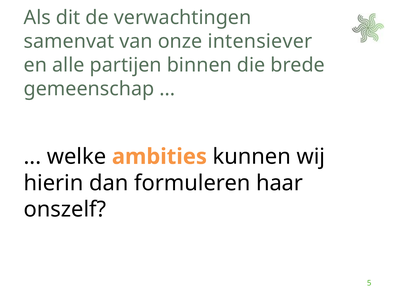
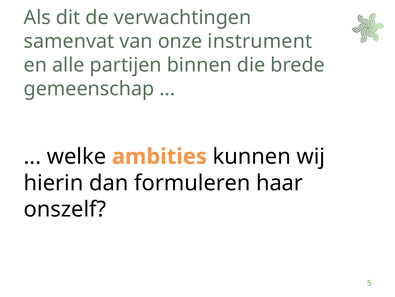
intensiever: intensiever -> instrument (260, 41)
